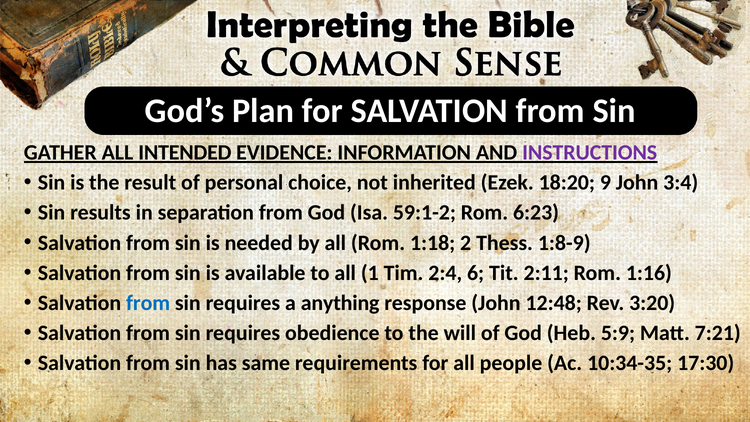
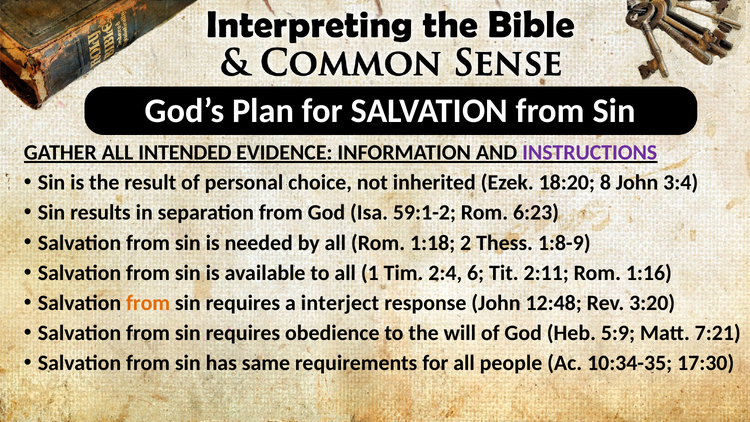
9: 9 -> 8 (605, 183)
from colour: blue -> orange (148, 303)
anything: anything -> interject (340, 303)
